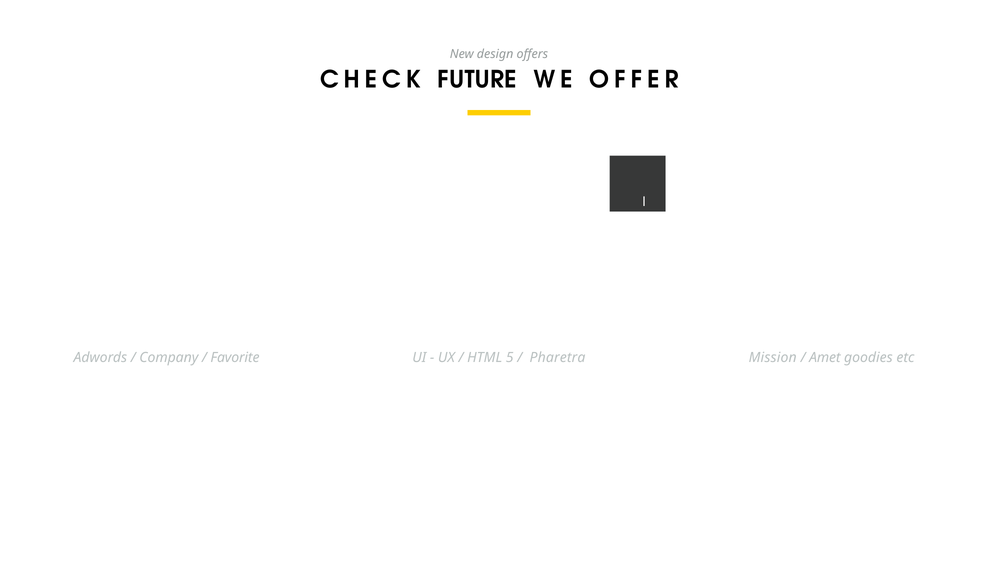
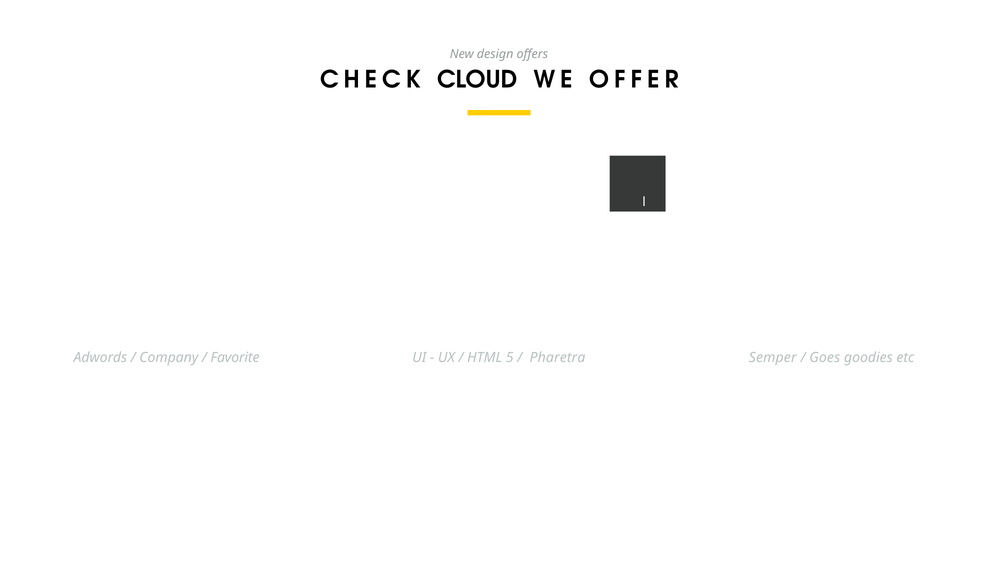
FUTURE: FUTURE -> CLOUD (477, 80)
Mission: Mission -> Semper (773, 357)
Amet: Amet -> Goes (825, 357)
